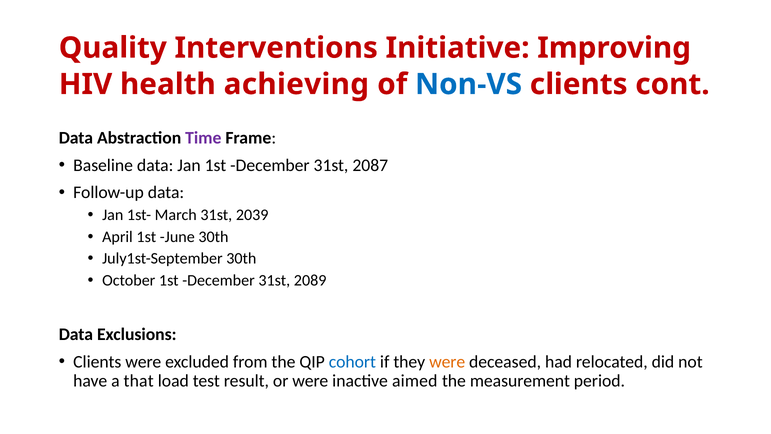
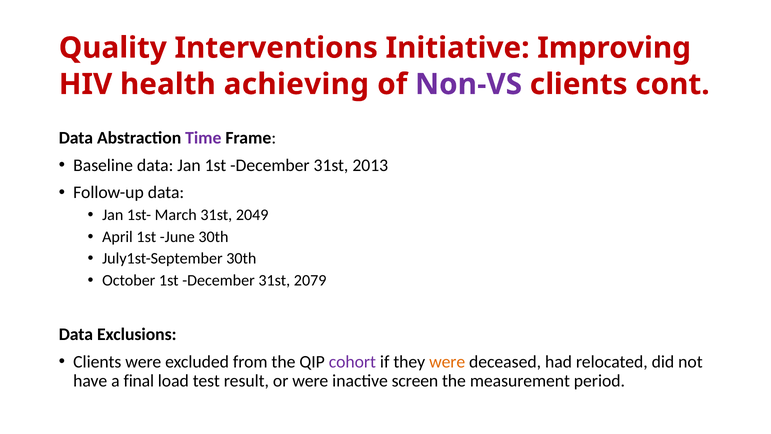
Non-VS colour: blue -> purple (469, 84)
2087: 2087 -> 2013 (370, 165)
2039: 2039 -> 2049 (252, 215)
2089: 2089 -> 2079 (310, 280)
cohort colour: blue -> purple (352, 361)
that: that -> final (139, 381)
aimed: aimed -> screen (415, 381)
